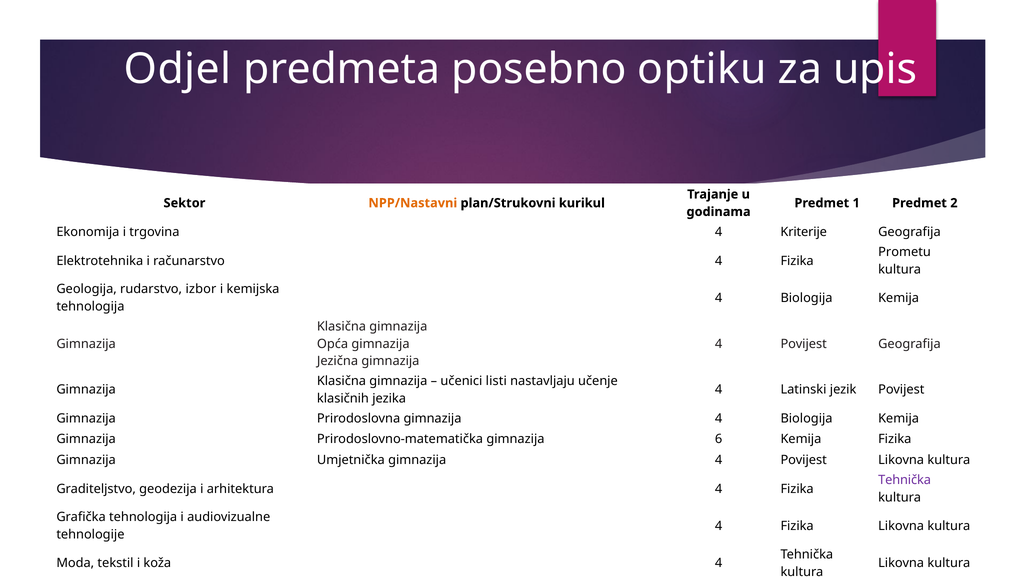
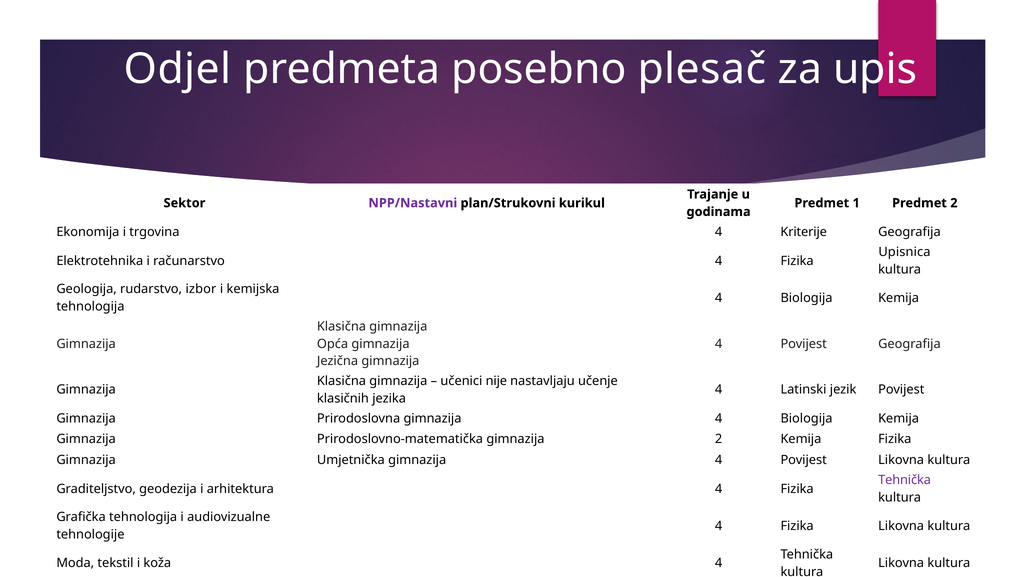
posebno optiku: optiku -> plesač (702, 69)
NPP/Nastavni colour: orange -> purple (413, 203)
Prometu: Prometu -> Upisnica (904, 252)
listi: listi -> nije (496, 381)
gimnazija 6: 6 -> 2 (719, 439)
